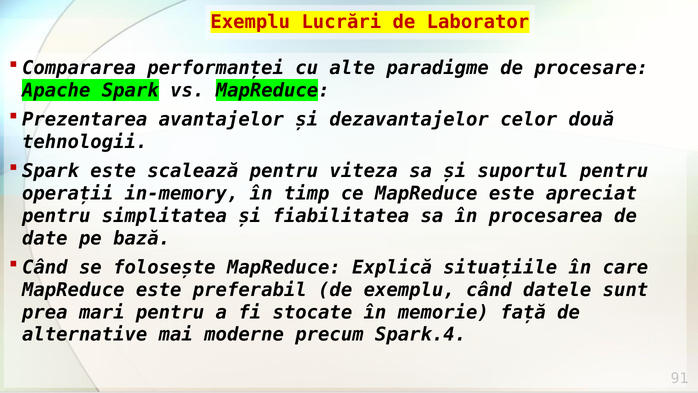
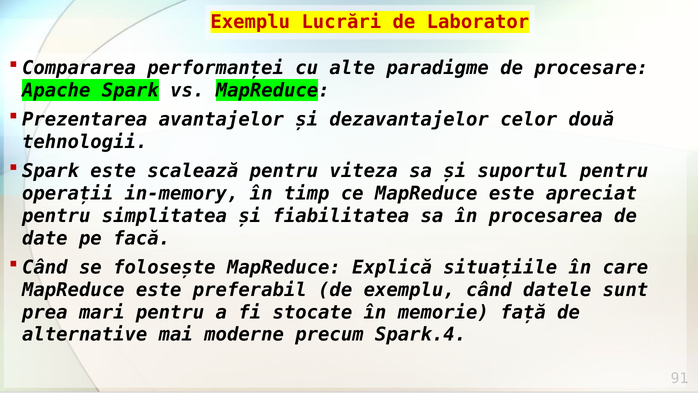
bază: bază -> facă (142, 238)
